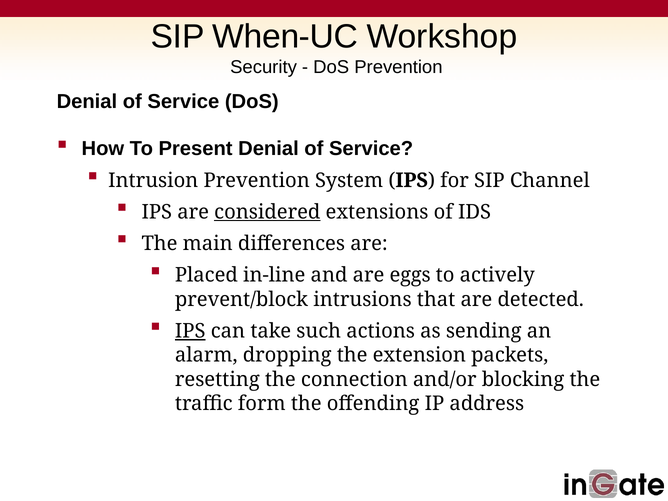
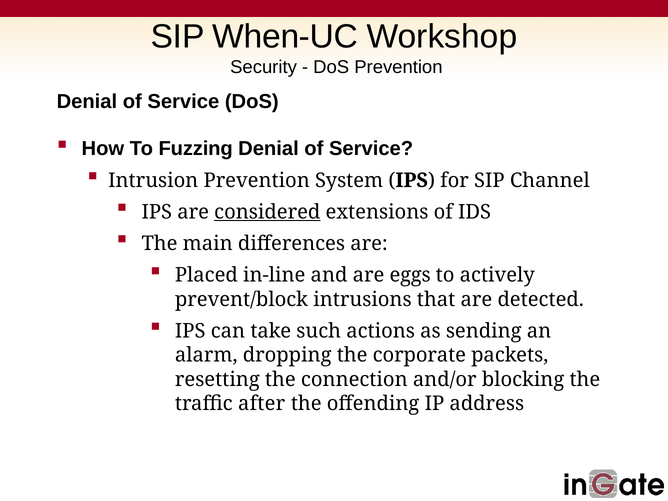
Present: Present -> Fuzzing (196, 149)
IPS underline: present -> none (190, 331)
extension: extension -> corporate (419, 355)
form: form -> after (262, 404)
